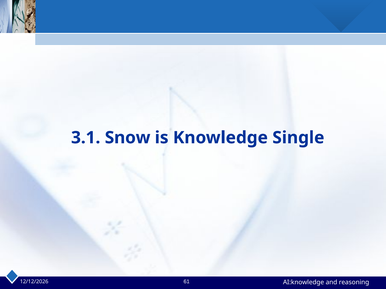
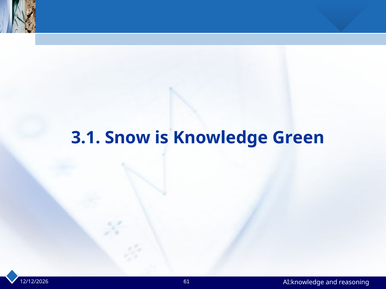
Single: Single -> Green (298, 138)
